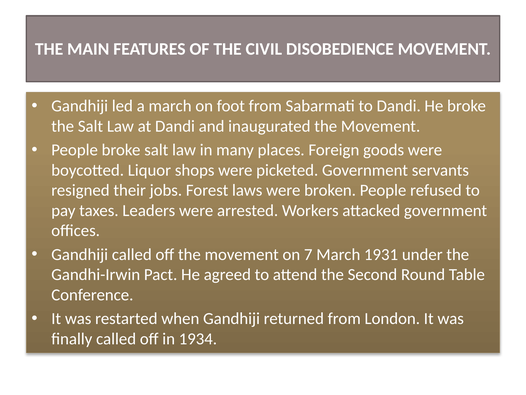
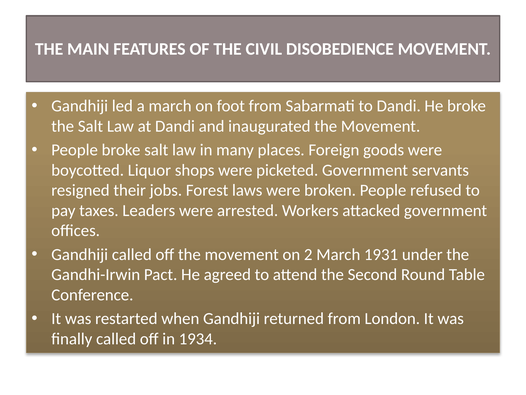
7: 7 -> 2 (308, 254)
